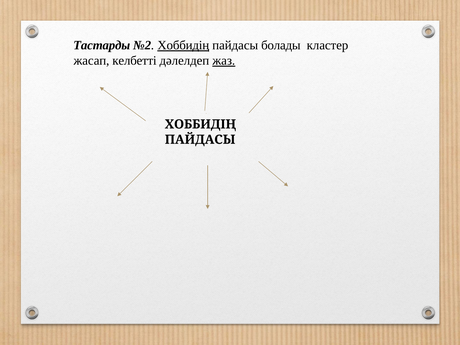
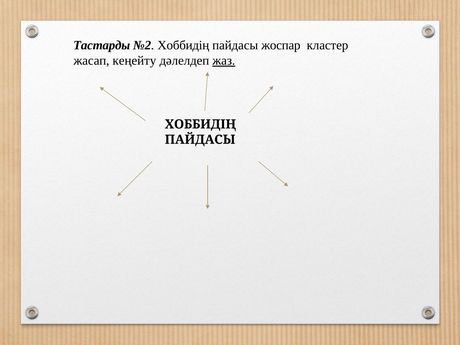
Хоббидің underline: present -> none (183, 45)
болады: болады -> жоспар (281, 45)
келбетті: келбетті -> кеңейту (134, 61)
